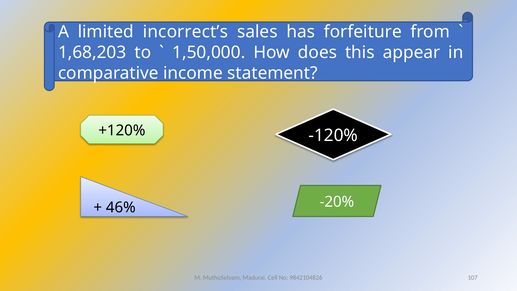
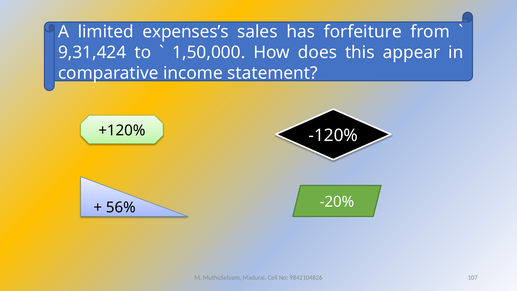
incorrect’s: incorrect’s -> expenses’s (186, 32)
1,68,203: 1,68,203 -> 9,31,424 (92, 53)
46%: 46% -> 56% (121, 207)
